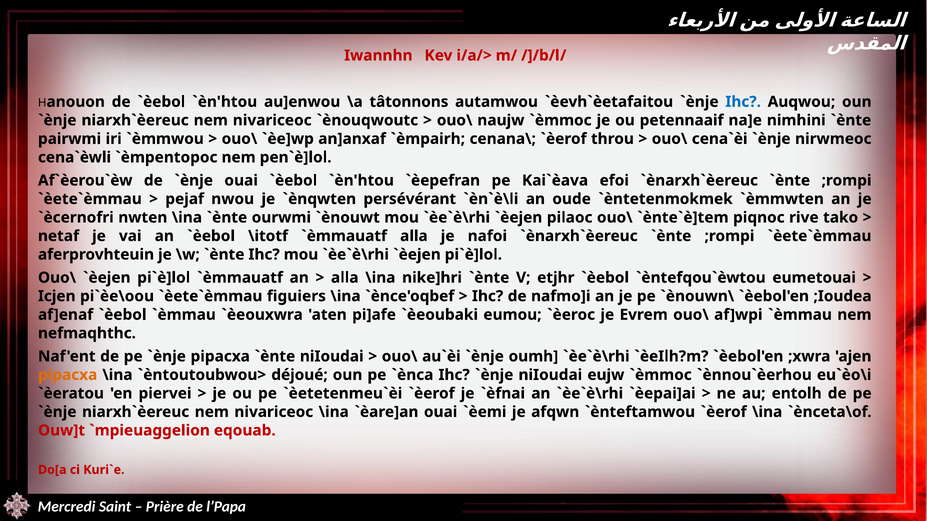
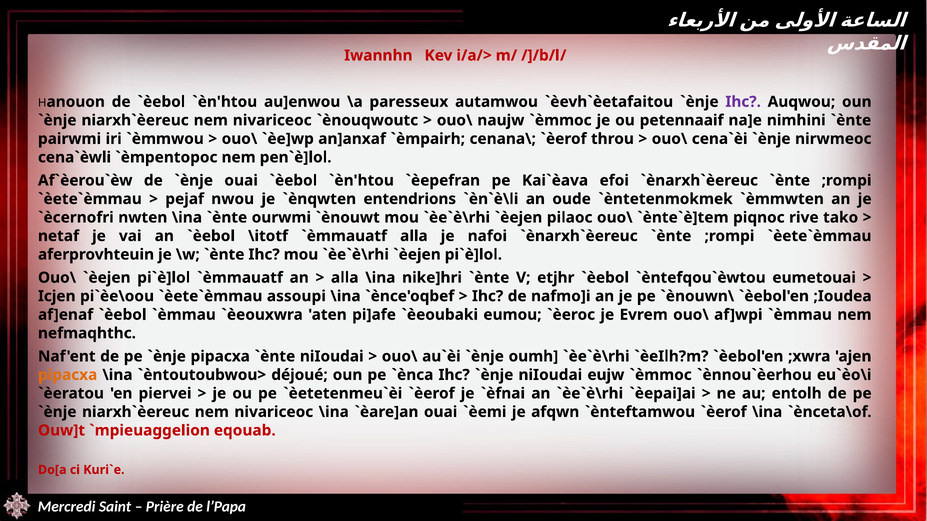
tâtonnons: tâtonnons -> paresseux (409, 102)
Ihc colour: blue -> purple (743, 102)
persévérant: persévérant -> entendrions (410, 199)
figuiers: figuiers -> assoupi (296, 296)
